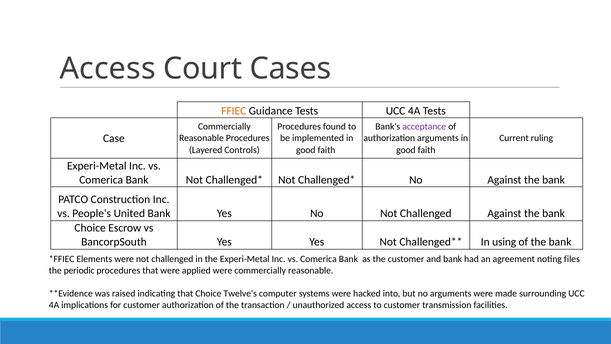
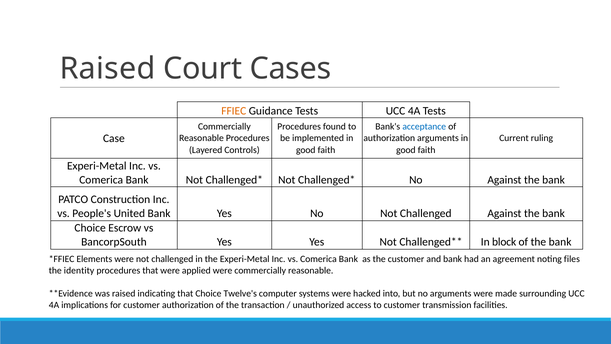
Access: Access -> Raised (108, 68)
acceptance colour: purple -> blue (424, 127)
using: using -> block (504, 242)
periodic: periodic -> identity (79, 270)
